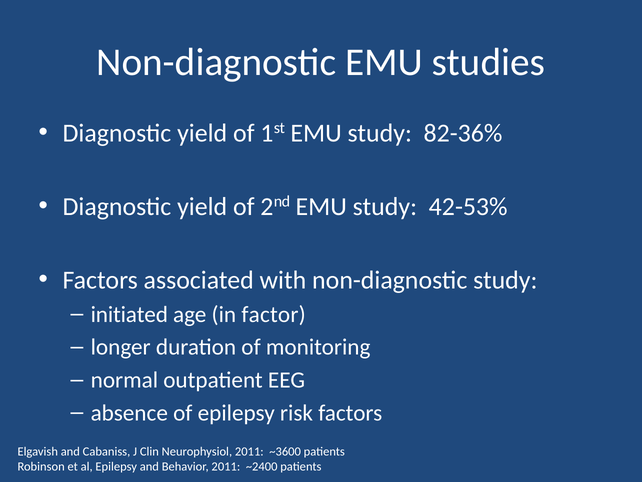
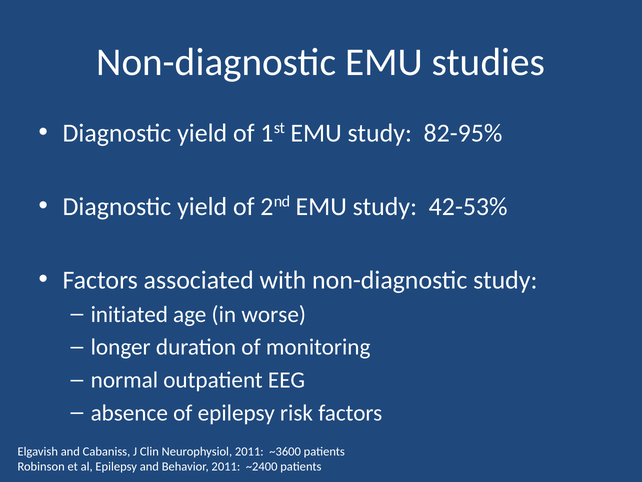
82-36%: 82-36% -> 82-95% (463, 133)
factor: factor -> worse (274, 314)
